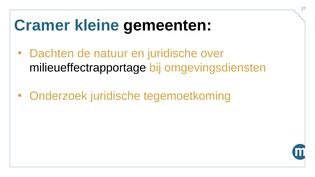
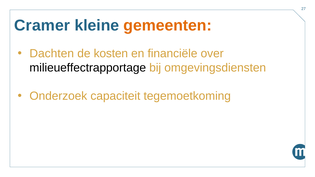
gemeenten colour: black -> orange (168, 25)
natuur: natuur -> kosten (111, 54)
en juridische: juridische -> financiële (172, 54)
Onderzoek juridische: juridische -> capaciteit (115, 96)
